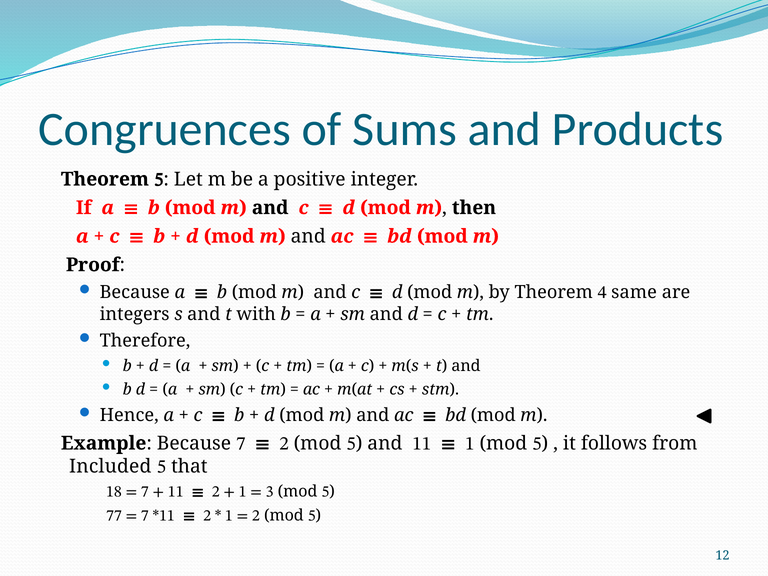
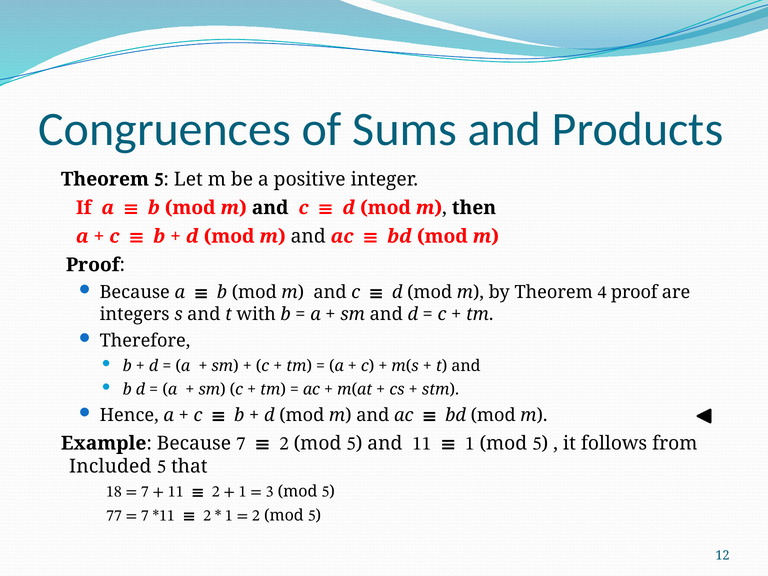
same: same -> proof (634, 292)
